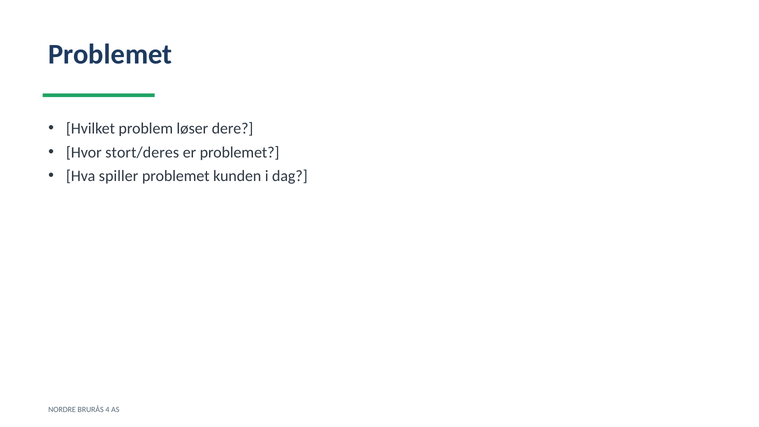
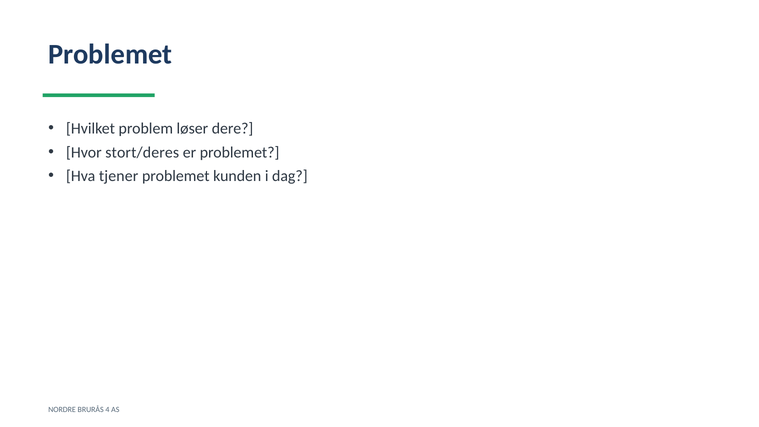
spiller: spiller -> tjener (119, 176)
